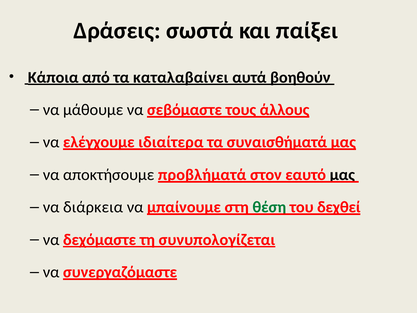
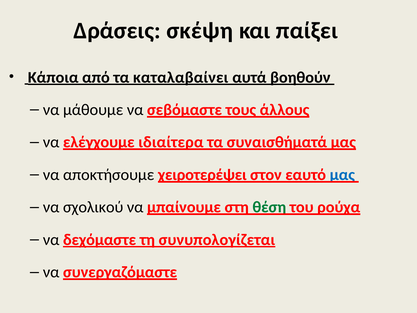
σωστά: σωστά -> σκέψη (200, 31)
προβλήματά: προβλήματά -> χειροτερέψει (202, 175)
μας colour: black -> blue (342, 175)
διάρκεια: διάρκεια -> σχολικού (93, 207)
δεχθεί: δεχθεί -> ρούχα (339, 207)
